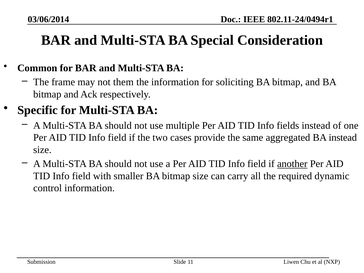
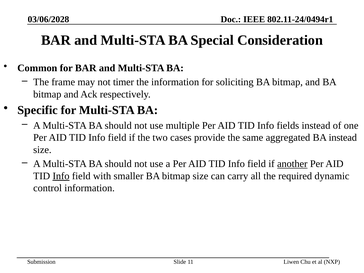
03/06/2014: 03/06/2014 -> 03/06/2028 (48, 19)
them: them -> timer (123, 82)
Info underline: none -> present (61, 176)
